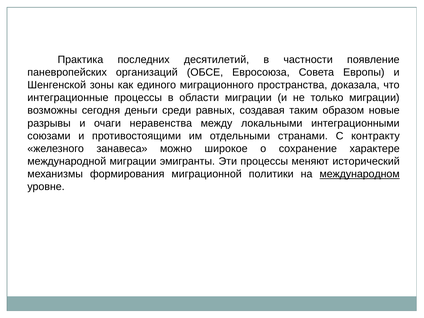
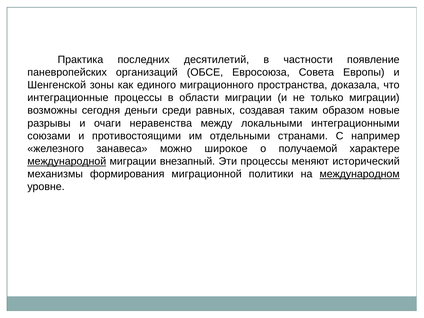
контракту: контракту -> например (376, 136)
сохранение: сохранение -> получаемой (308, 149)
международной underline: none -> present (67, 161)
эмигранты: эмигранты -> внезапный (187, 161)
